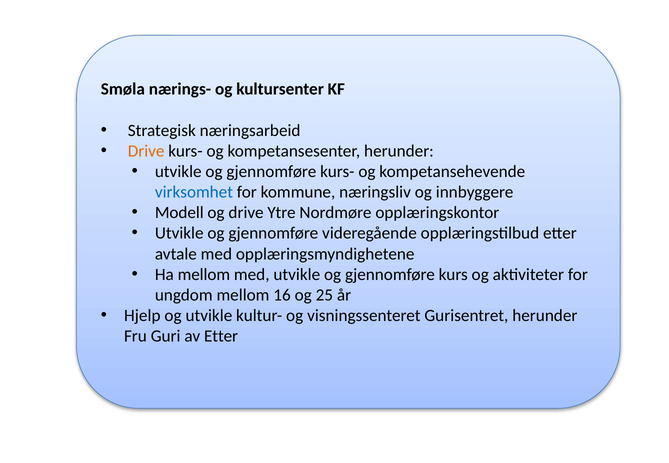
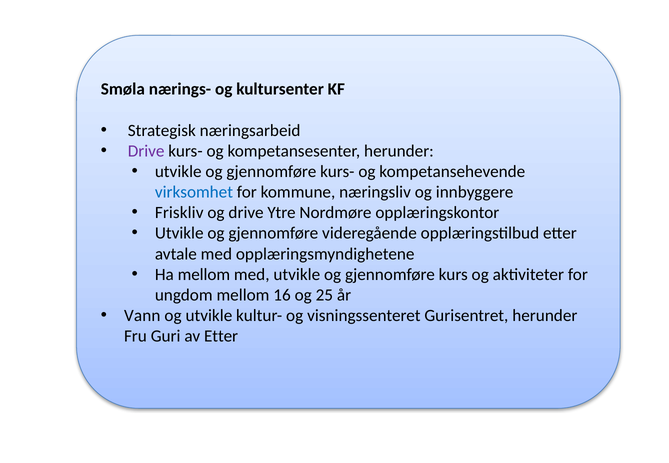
Drive colour: orange -> purple (146, 151)
Modell: Modell -> Friskliv (179, 213)
Hjelp: Hjelp -> Vann (142, 316)
